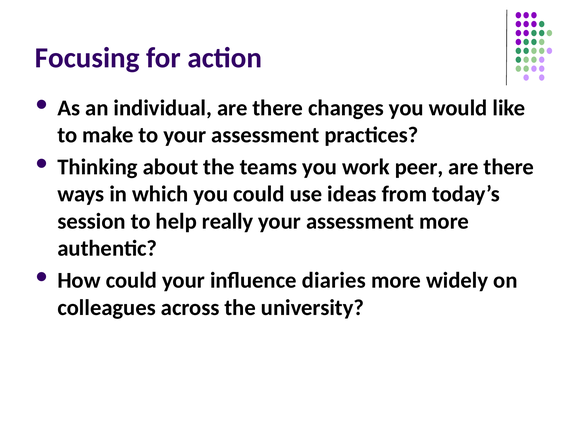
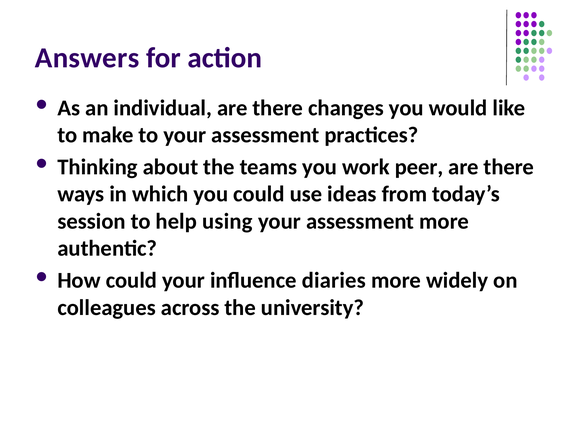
Focusing: Focusing -> Answers (87, 58)
really: really -> using (227, 222)
